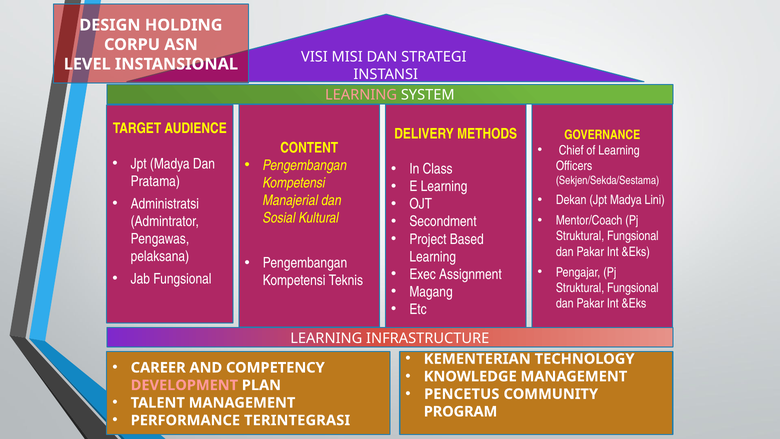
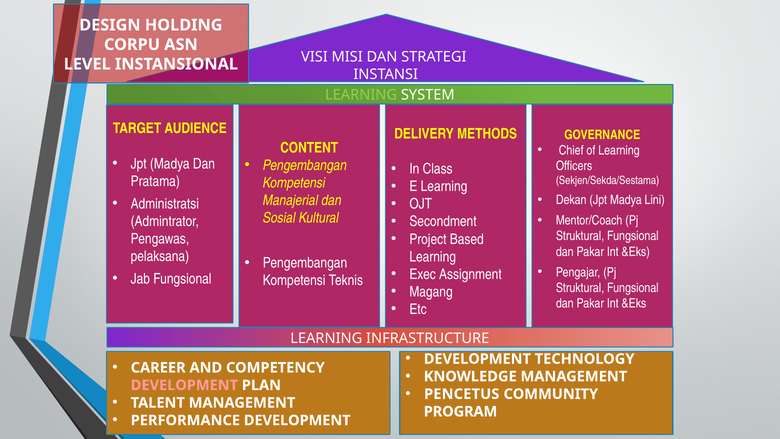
LEARNING colour: pink -> light green (361, 95)
KEMENTERIAN: KEMENTERIAN -> DEVELOPMENT (477, 359)
PERFORMANCE TERINTEGRASI: TERINTEGRASI -> DEVELOPMENT (297, 420)
